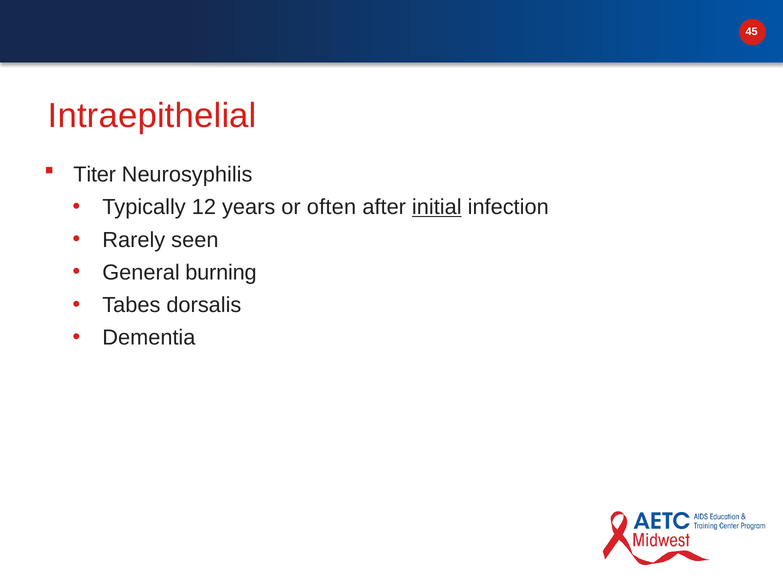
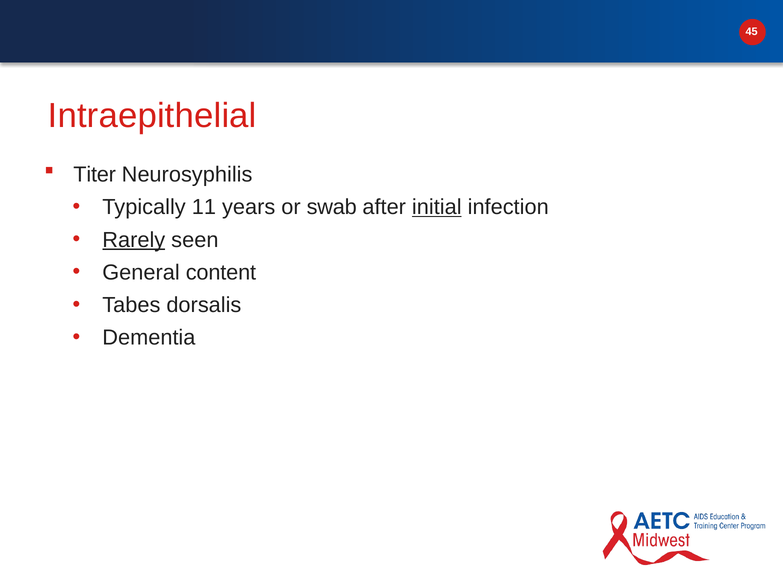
12: 12 -> 11 (204, 207)
often: often -> swab (332, 207)
Rarely underline: none -> present (134, 240)
burning: burning -> content (221, 273)
